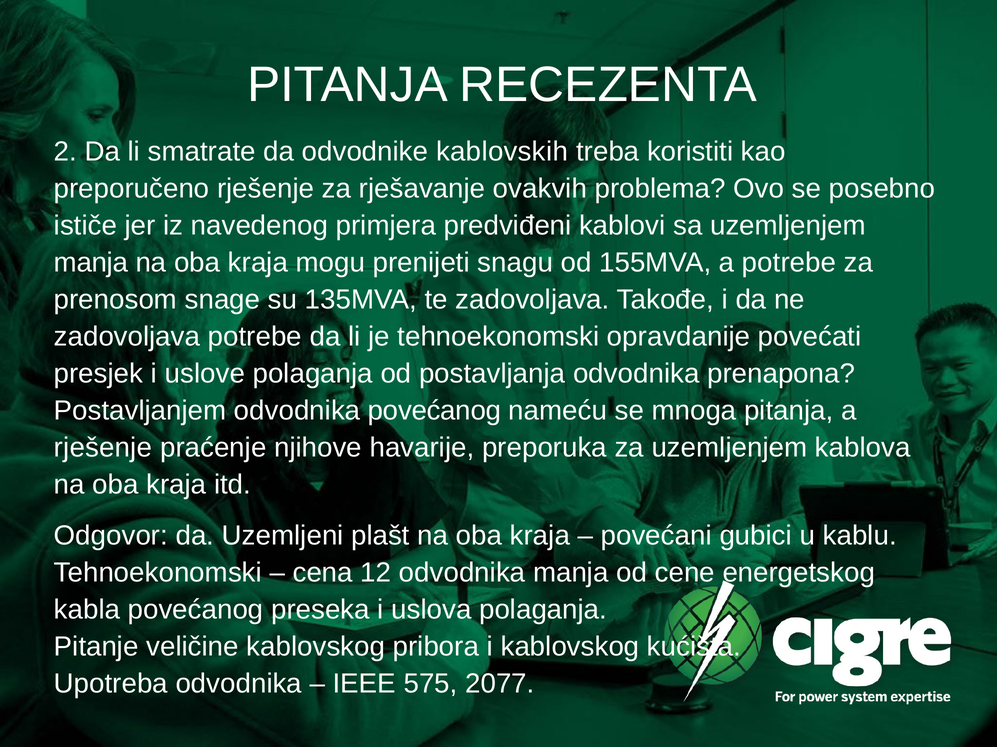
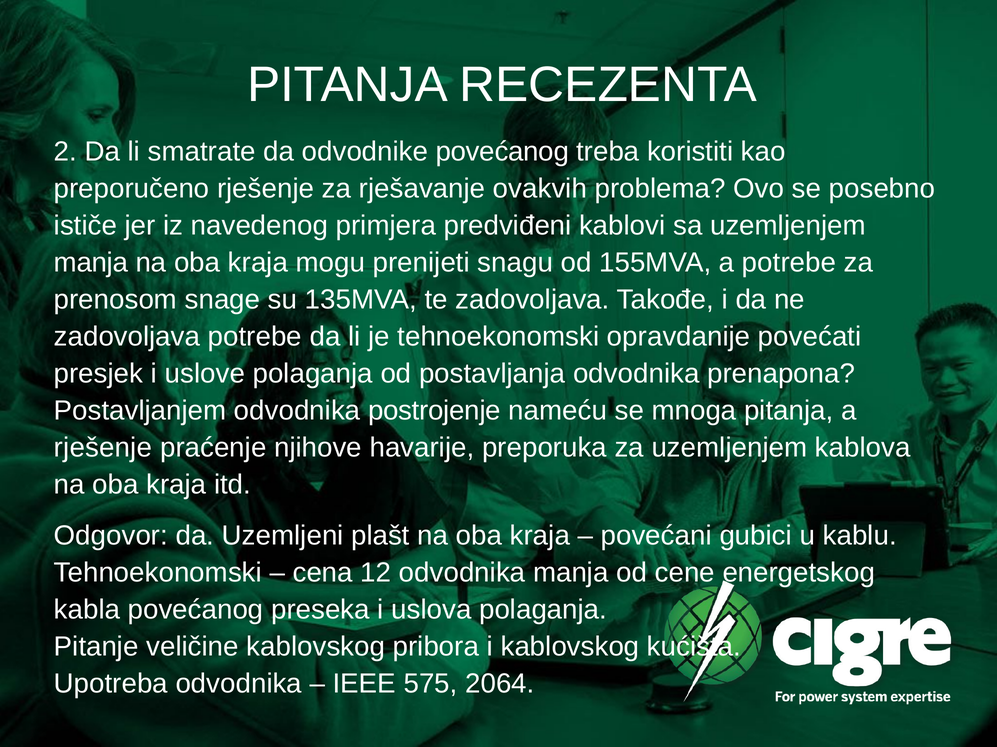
odvodnike kablovskih: kablovskih -> povećanog (502, 152)
odvodnika povećanog: povećanog -> postrojenje (434, 411)
2077: 2077 -> 2064 (500, 684)
